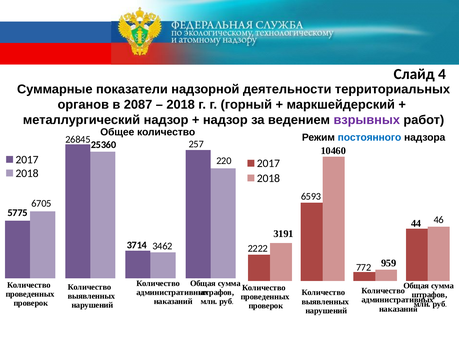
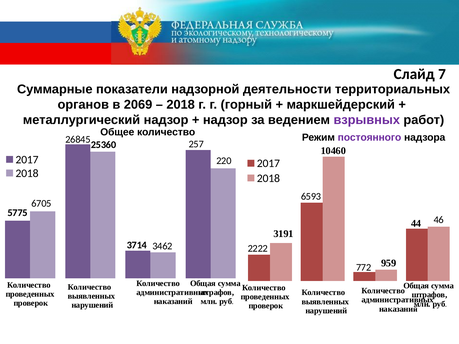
4: 4 -> 7 (442, 74)
2087: 2087 -> 2069 (138, 105)
постоянного colour: blue -> purple (370, 138)
